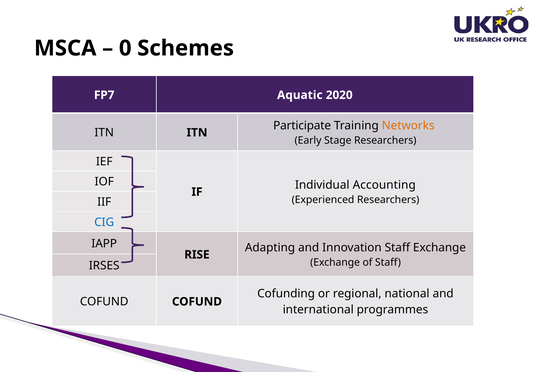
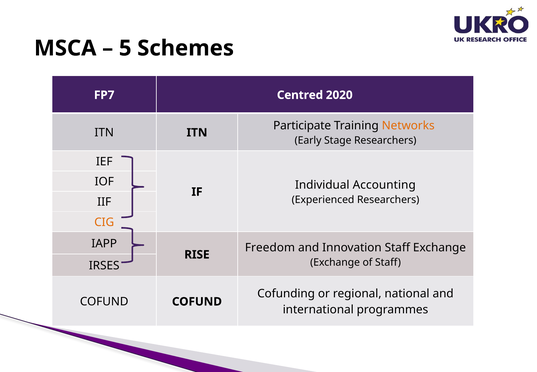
0: 0 -> 5 (125, 48)
Aquatic: Aquatic -> Centred (300, 95)
CIG colour: blue -> orange (104, 222)
Adapting: Adapting -> Freedom (270, 247)
